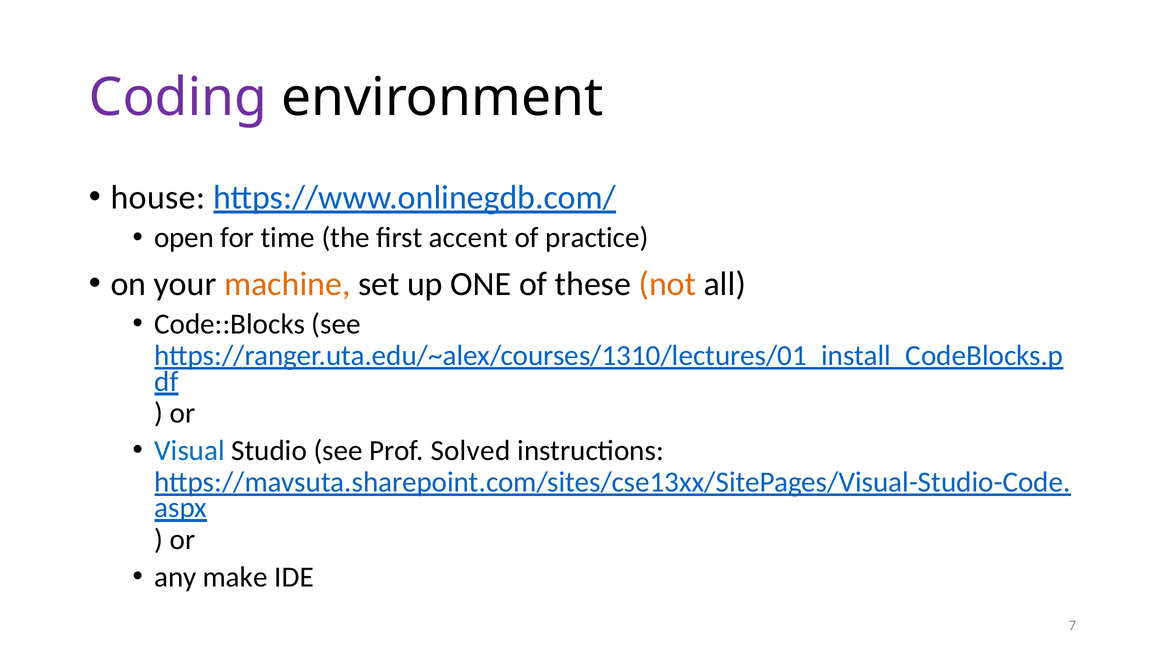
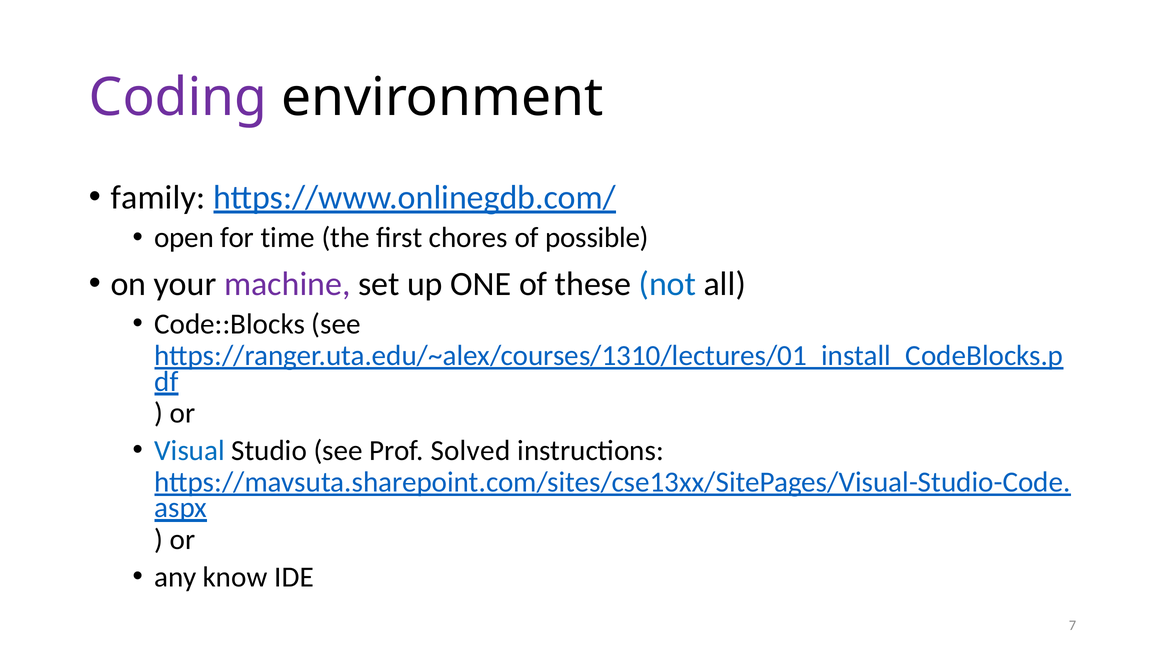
house: house -> family (158, 197)
accent: accent -> chores (468, 238)
practice: practice -> possible (597, 238)
machine colour: orange -> purple (287, 284)
not colour: orange -> blue (667, 284)
make: make -> know (235, 577)
